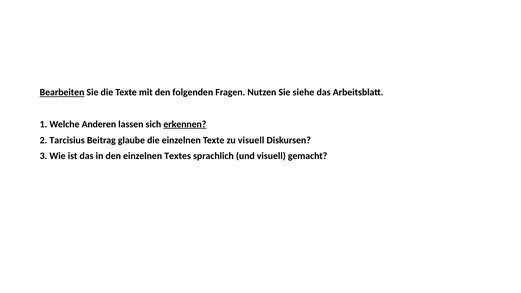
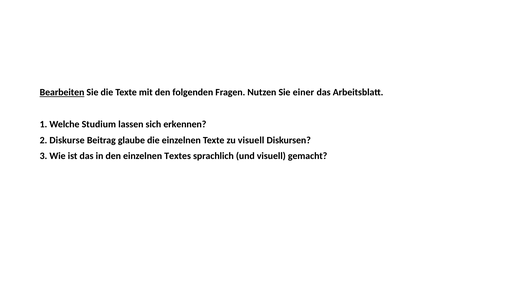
siehe: siehe -> einer (303, 92)
Anderen: Anderen -> Studium (99, 124)
erkennen underline: present -> none (185, 124)
Tarcisius: Tarcisius -> Diskurse (67, 140)
